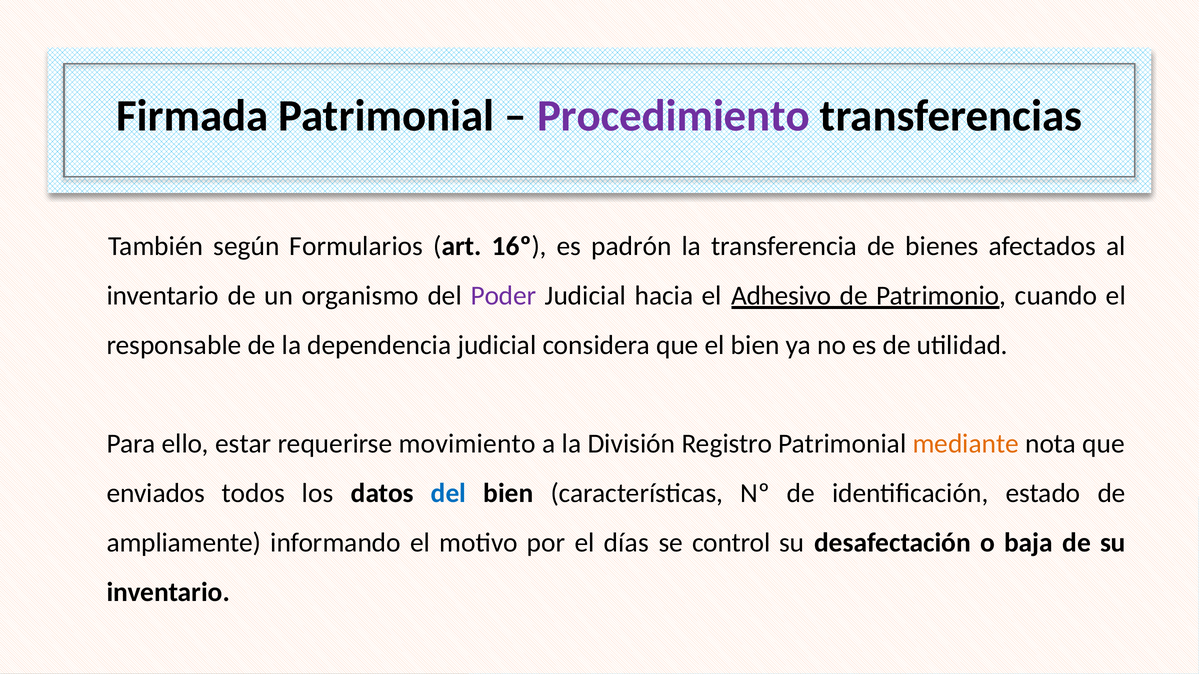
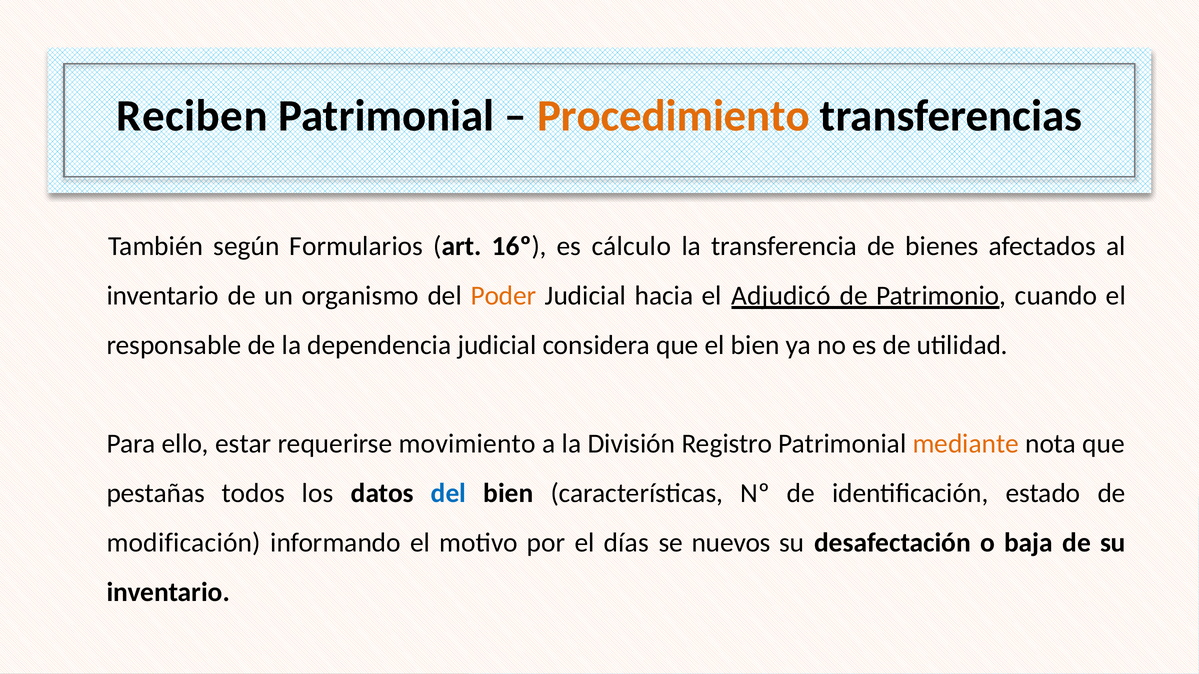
Firmada: Firmada -> Reciben (192, 116)
Procedimiento colour: purple -> orange (674, 116)
padrón: padrón -> cálculo (631, 246)
Poder colour: purple -> orange (503, 296)
Adhesivo: Adhesivo -> Adjudicó (781, 296)
enviados: enviados -> pestañas (156, 494)
ampliamente: ampliamente -> modificación (184, 543)
control: control -> nuevos (731, 543)
